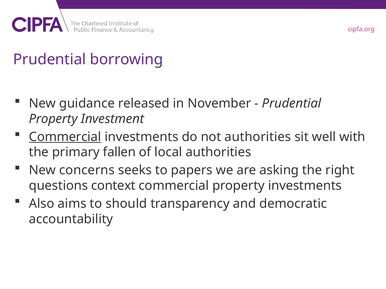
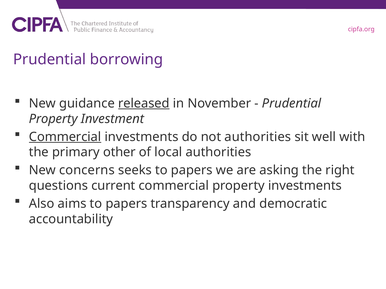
released underline: none -> present (144, 104)
fallen: fallen -> other (119, 152)
context: context -> current (113, 186)
aims to should: should -> papers (126, 204)
